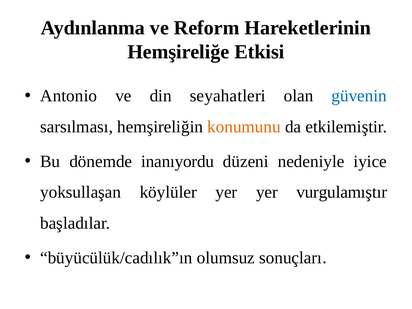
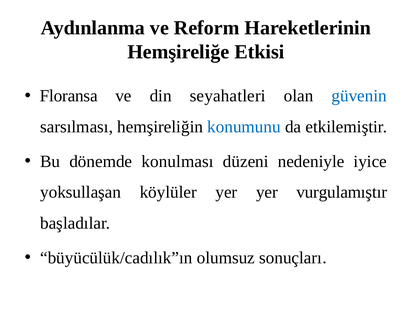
Antonio: Antonio -> Floransa (69, 96)
konumunu colour: orange -> blue (244, 127)
inanıyordu: inanıyordu -> konulması (178, 161)
